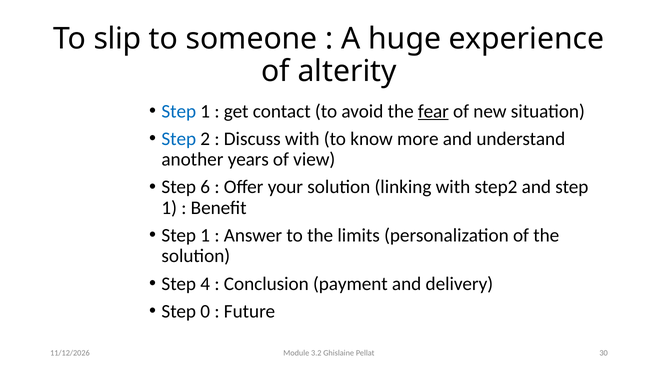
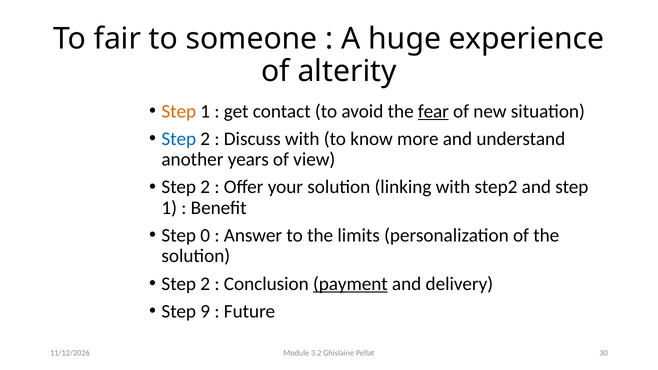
slip: slip -> fair (117, 39)
Step colour: blue -> orange (179, 111)
6: 6 -> 2 (205, 187)
1: 1 -> 0 (205, 235)
4: 4 -> 2 (205, 284)
payment underline: none -> present (350, 284)
0: 0 -> 9 (205, 311)
